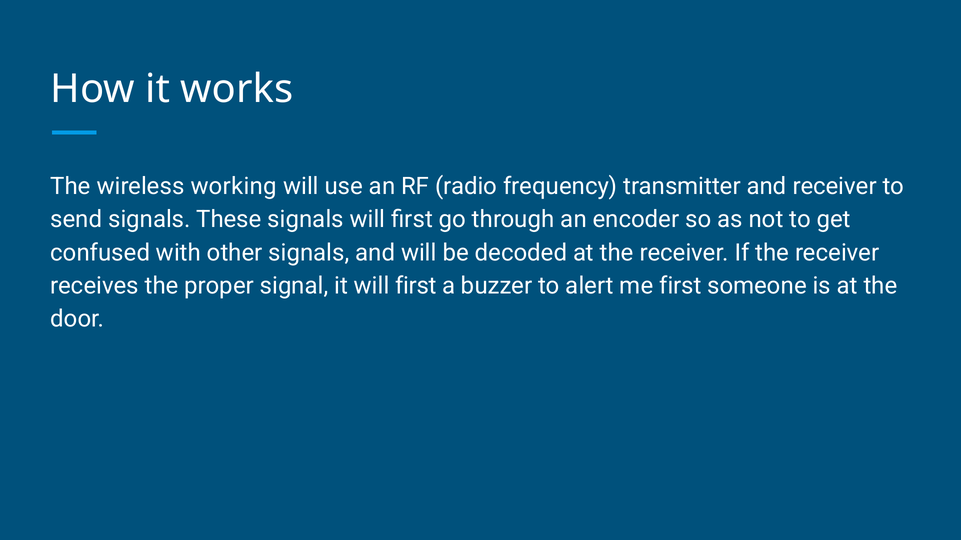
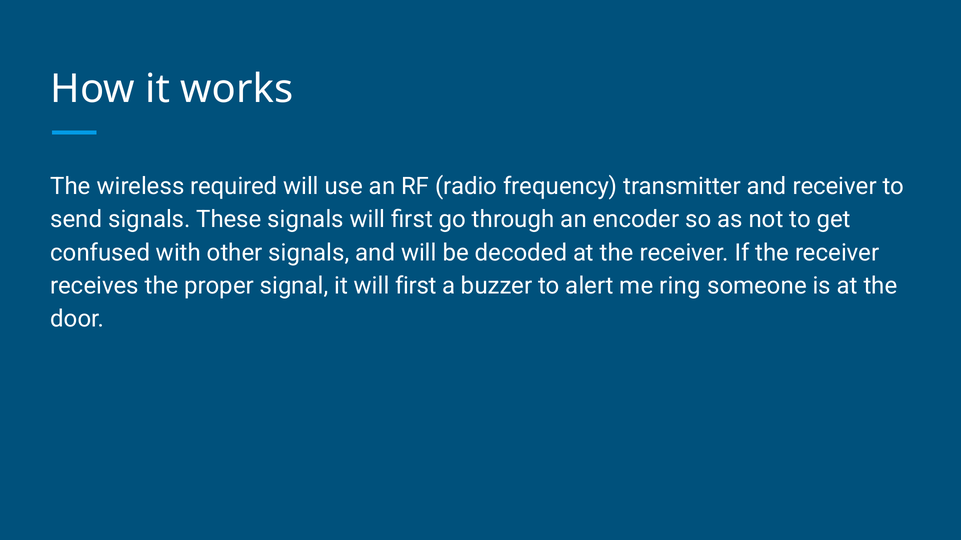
working: working -> required (234, 187)
me first: first -> ring (680, 286)
